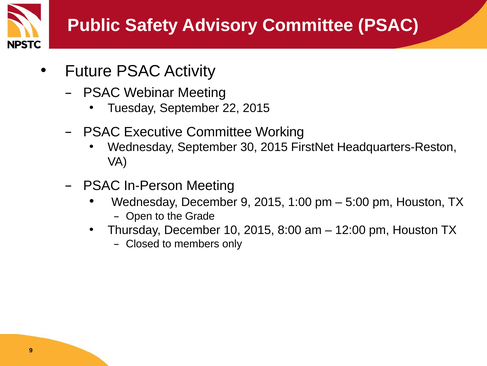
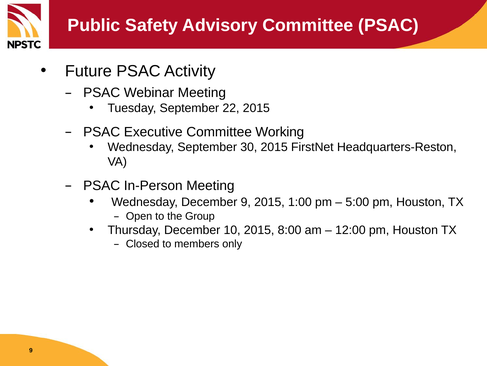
Grade: Grade -> Group (200, 216)
